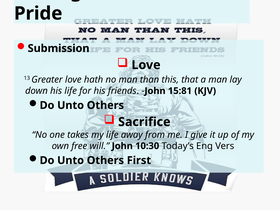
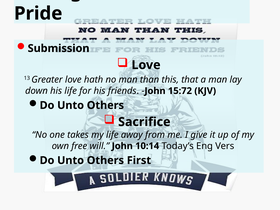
15:81: 15:81 -> 15:72 (180, 91)
10:30: 10:30 -> 10:14 (147, 146)
